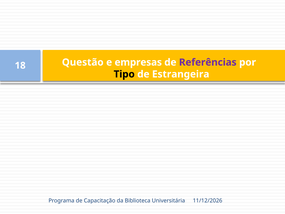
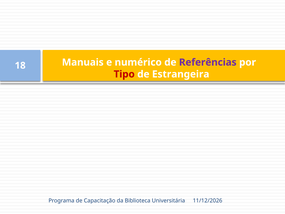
Questão: Questão -> Manuais (83, 62)
empresas: empresas -> numérico (138, 62)
Tipo colour: black -> red (124, 74)
